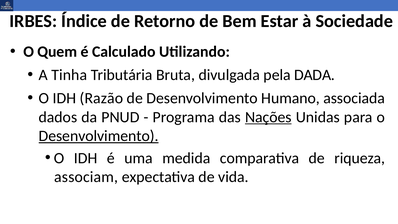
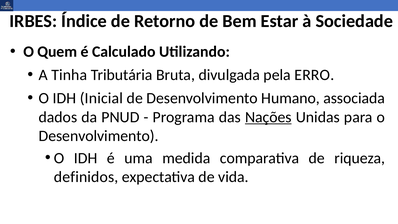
DADA: DADA -> ERRO (314, 75)
Razão: Razão -> Inicial (101, 98)
Desenvolvimento underline: present -> none (99, 136)
associam: associam -> definidos (86, 177)
